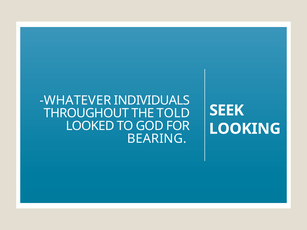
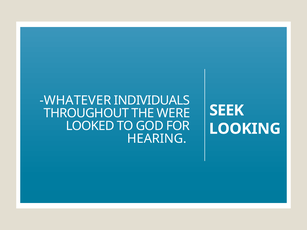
TOLD: TOLD -> WERE (173, 113)
BEARING: BEARING -> HEARING (157, 139)
